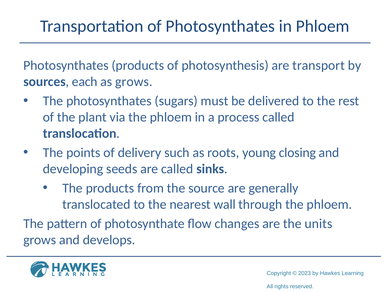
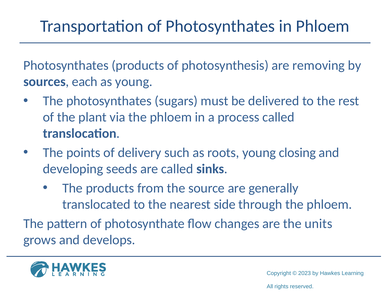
transport: transport -> removing (319, 66)
as grows: grows -> young (134, 82)
wall: wall -> side (225, 205)
